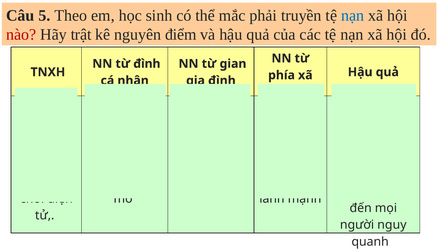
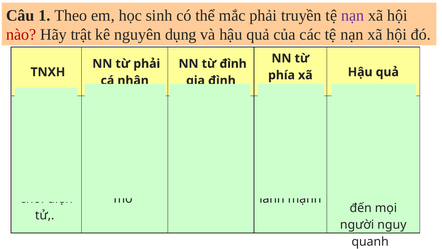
5: 5 -> 1 (44, 15)
nạn colour: blue -> purple (353, 15)
điểm: điểm -> dụng (181, 35)
từ đình: đình -> phải (147, 64)
từ gian: gian -> đình (233, 64)
